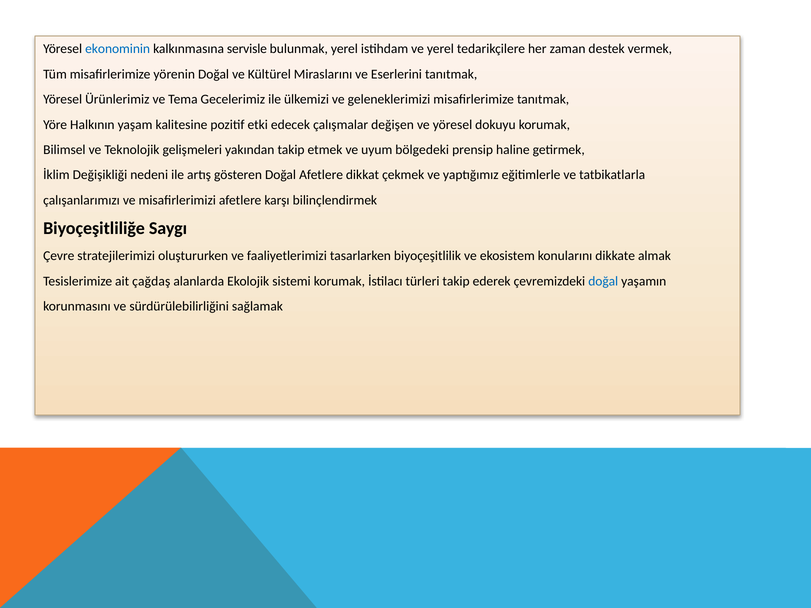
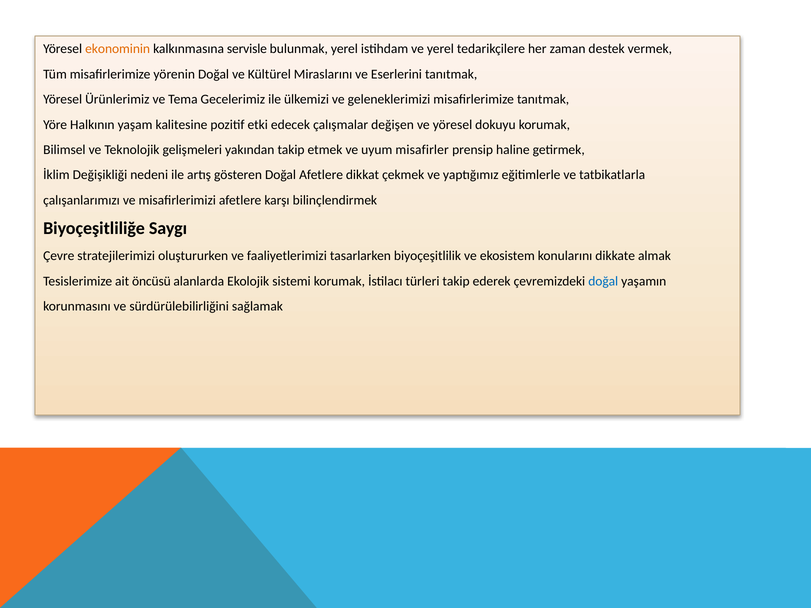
ekonominin colour: blue -> orange (118, 49)
bölgedeki: bölgedeki -> misafirler (422, 150)
çağdaş: çağdaş -> öncüsü (151, 281)
